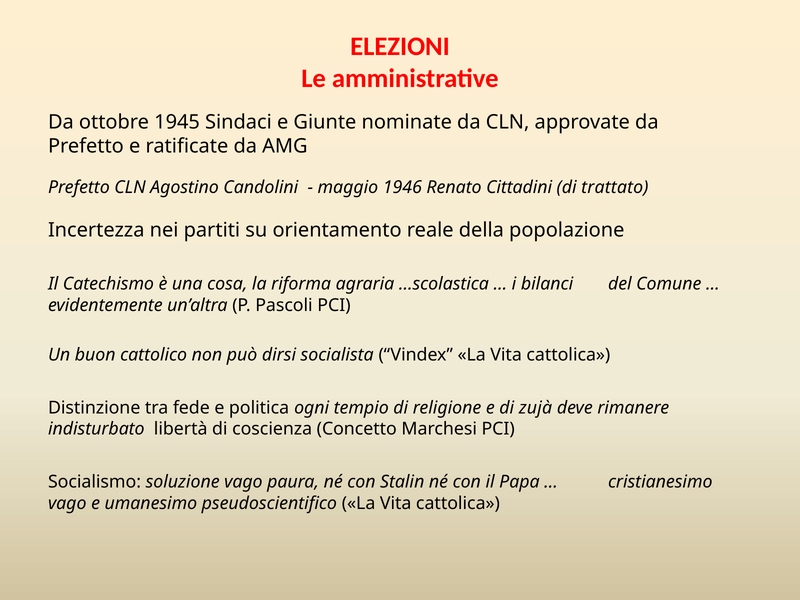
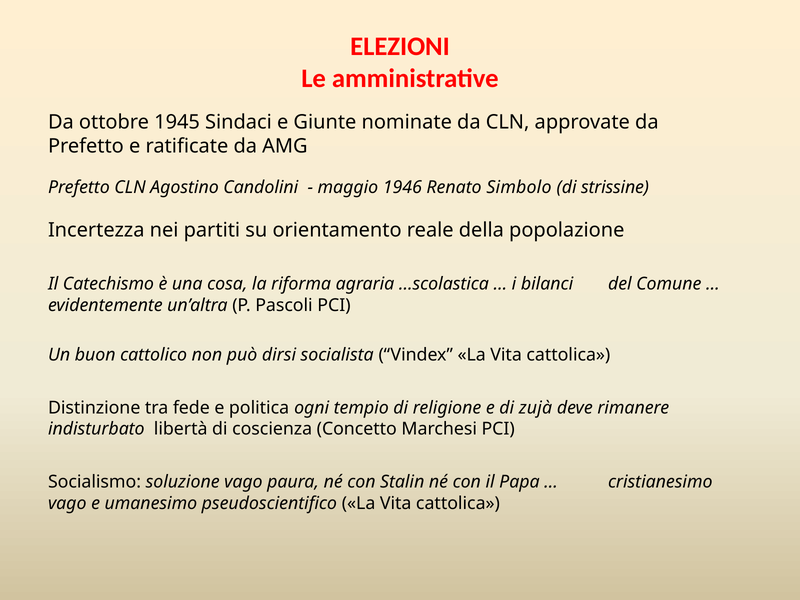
Cittadini: Cittadini -> Simbolo (519, 188)
trattato: trattato -> strissine (615, 188)
